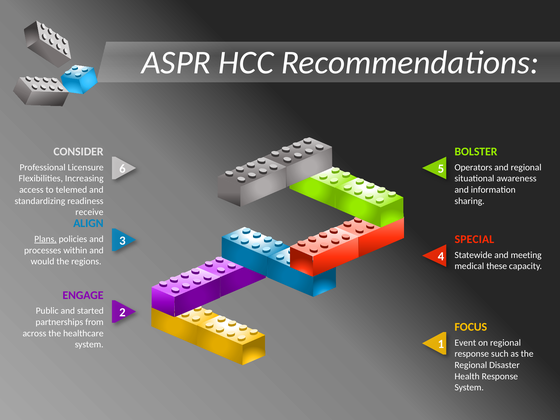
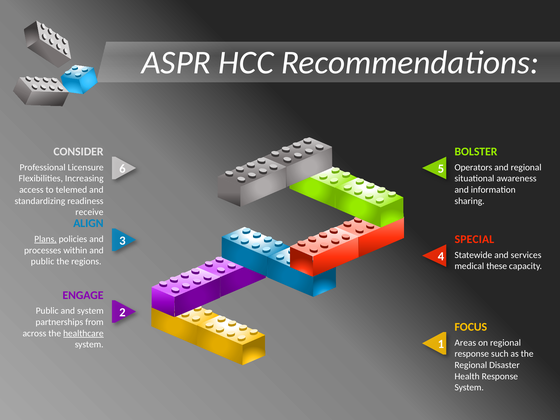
meeting: meeting -> services (526, 255)
would: would -> public (42, 262)
and started: started -> system (90, 311)
healthcare underline: none -> present (83, 333)
Event: Event -> Areas (465, 343)
